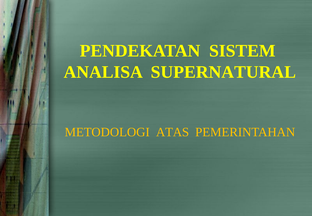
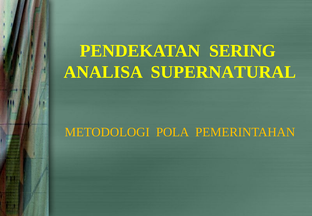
SISTEM: SISTEM -> SERING (242, 51)
ATAS: ATAS -> POLA (173, 132)
